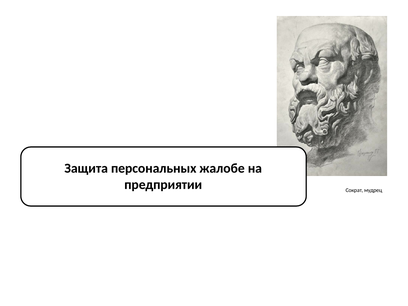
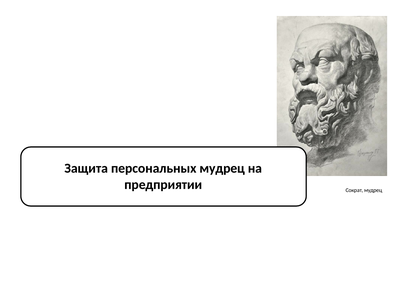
персональных жалобе: жалобе -> мудрец (222, 168)
